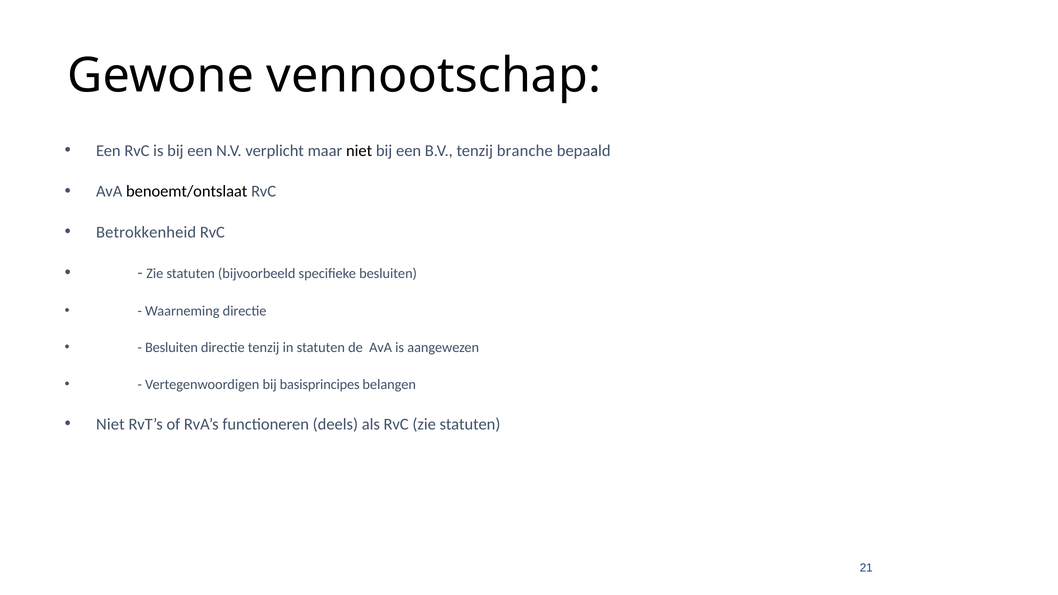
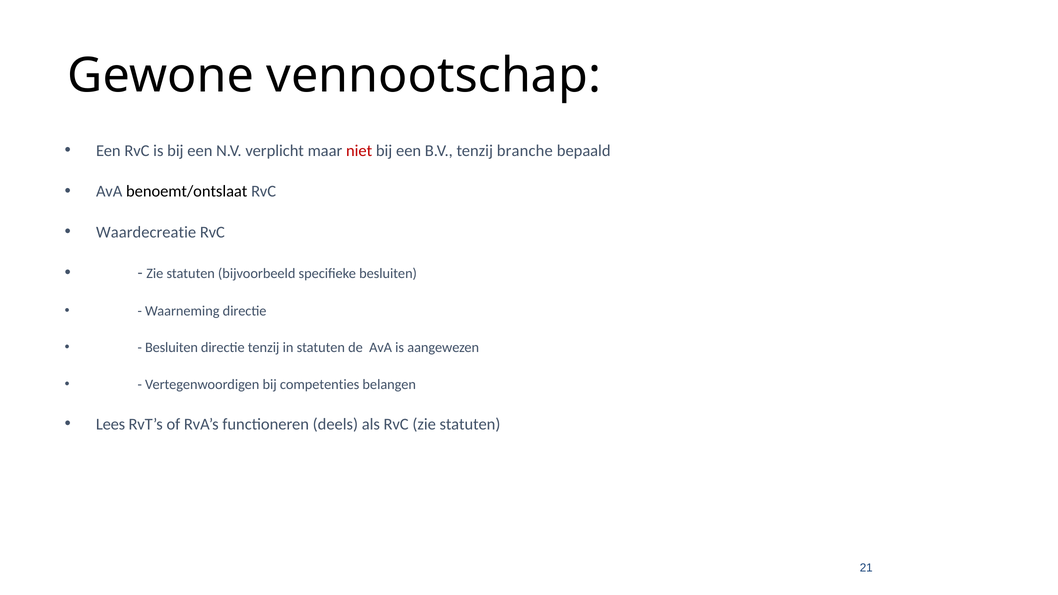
niet colour: black -> red (359, 151)
Betrokkenheid: Betrokkenheid -> Waardecreatie (146, 232)
basisprincipes: basisprincipes -> competenties (320, 385)
Niet: Niet -> Lees (111, 424)
